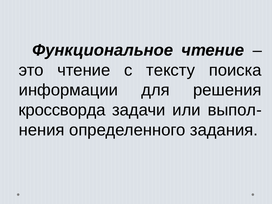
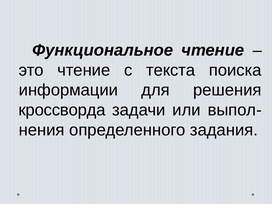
тексту: тексту -> текста (171, 70)
